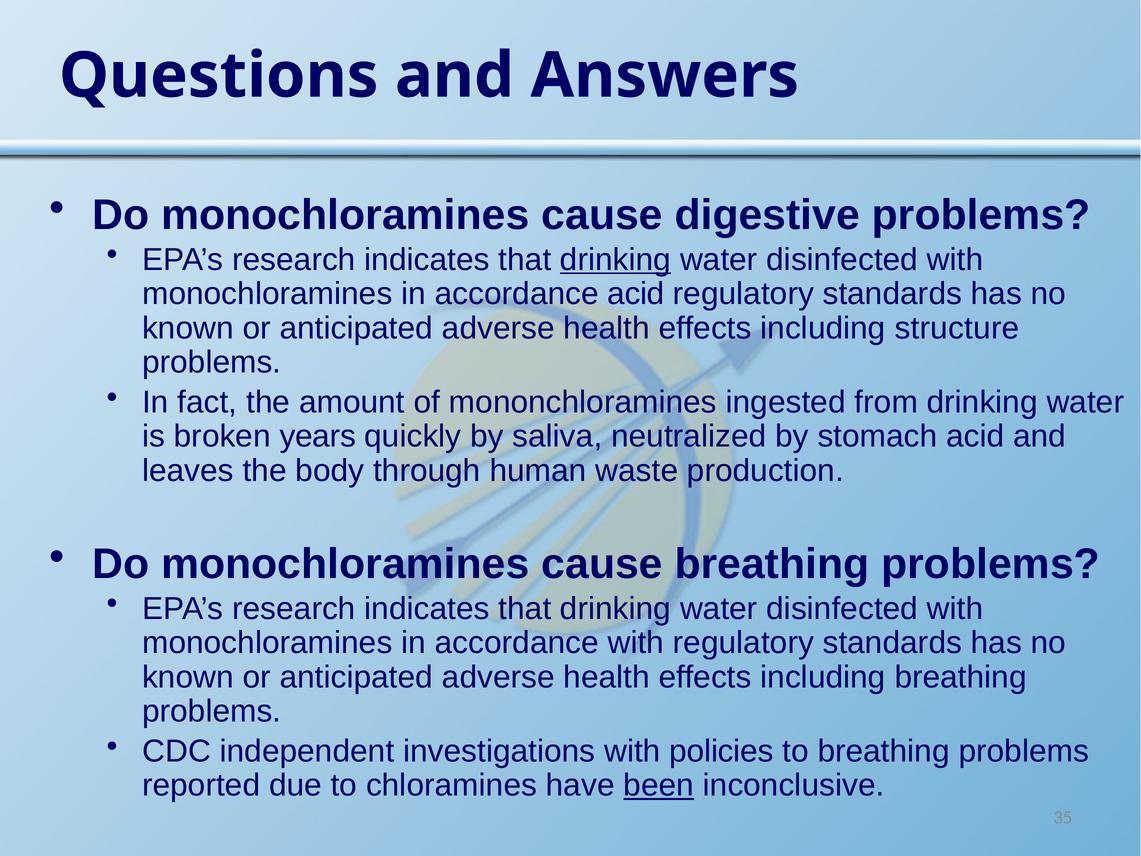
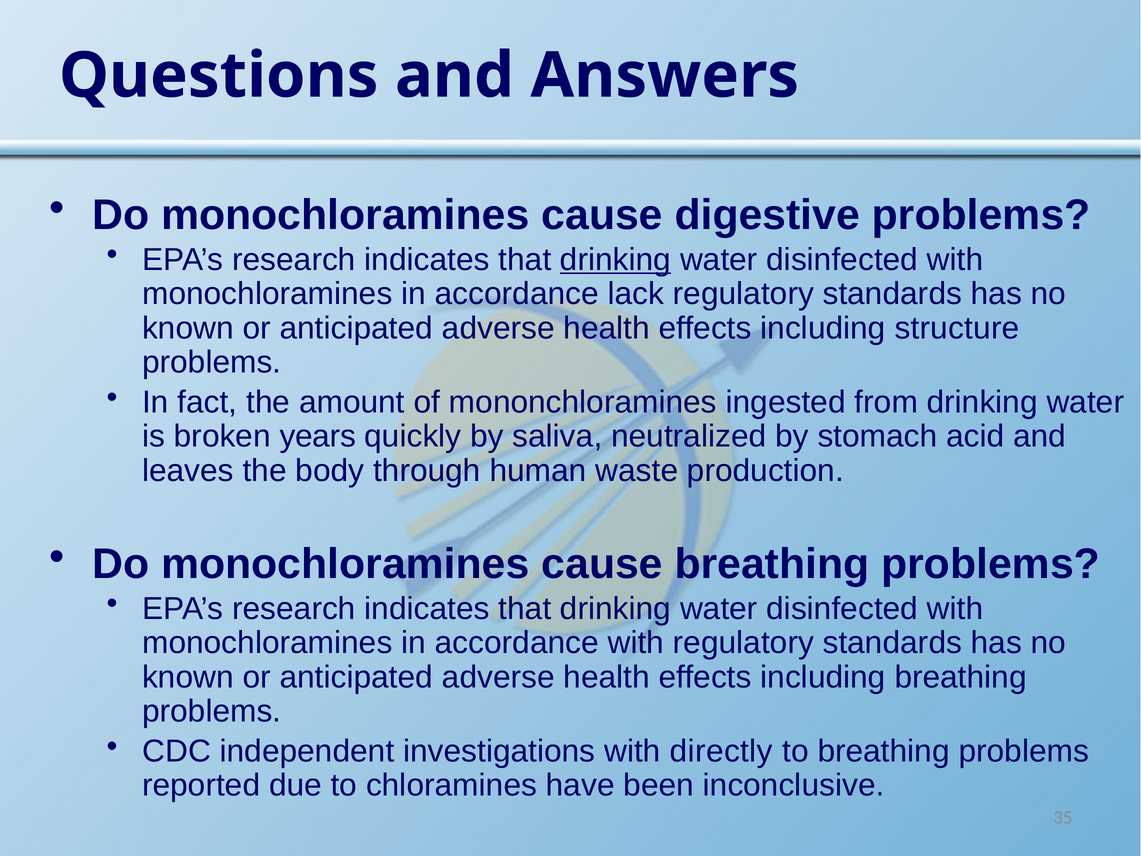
accordance acid: acid -> lack (636, 294)
policies: policies -> directly (721, 751)
been underline: present -> none (659, 785)
